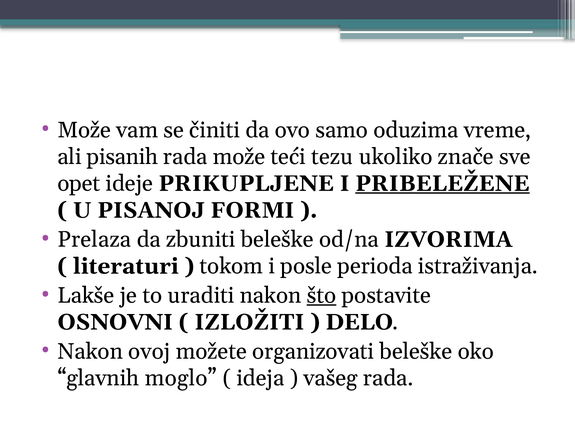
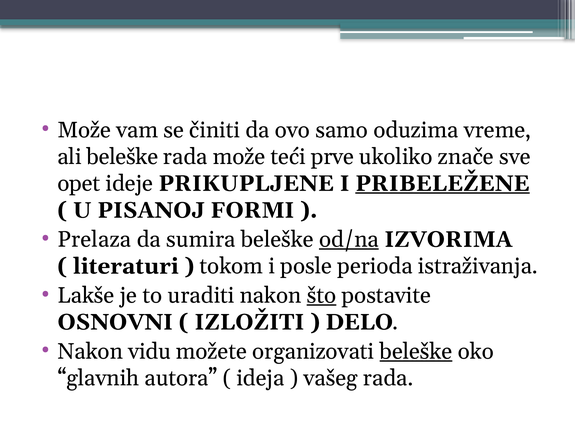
ali pisanih: pisanih -> beleške (122, 157)
tezu: tezu -> prve (332, 157)
zbuniti: zbuniti -> sumira (201, 240)
od/na underline: none -> present (349, 240)
ovoj: ovoj -> vidu (150, 352)
beleške underline: none -> present (416, 352)
moglo: moglo -> autora (181, 378)
